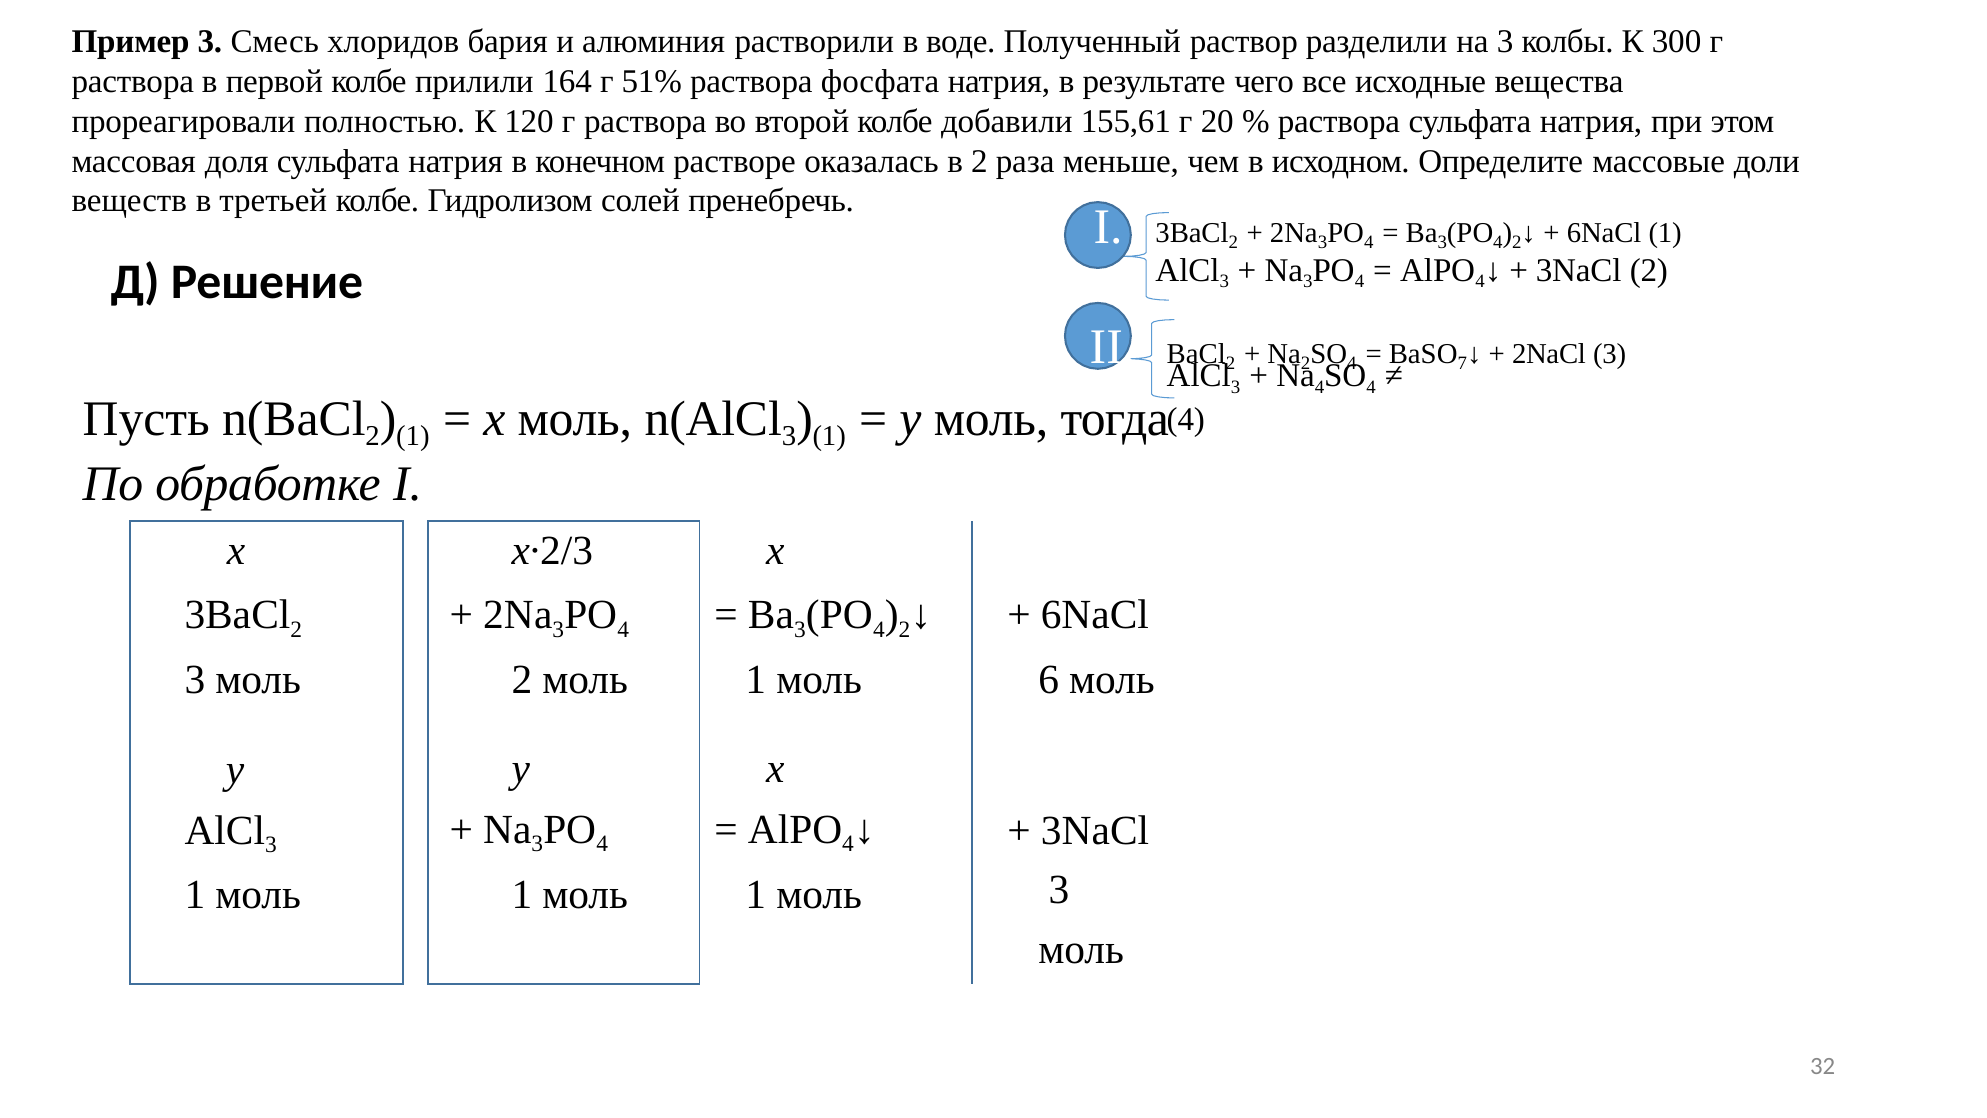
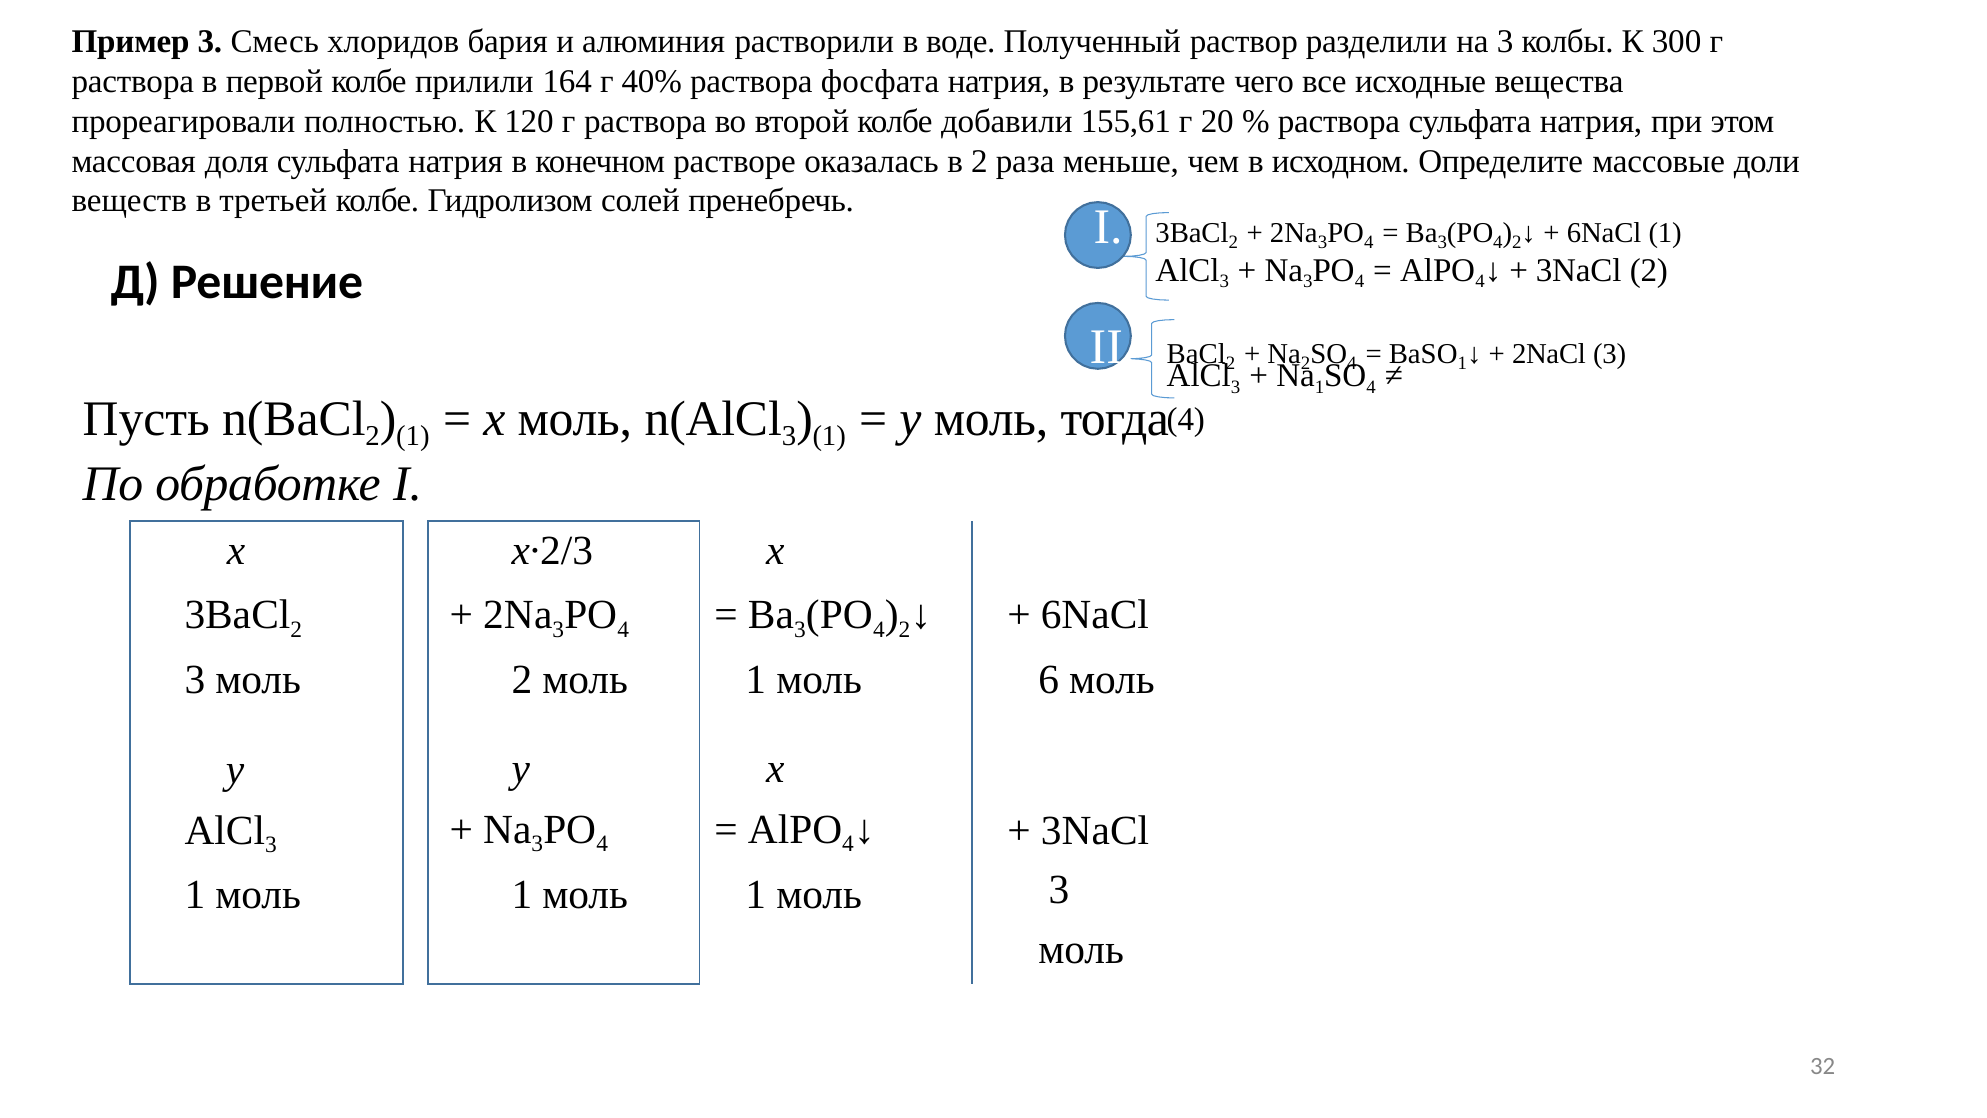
51%: 51% -> 40% (652, 82)
7: 7 -> 1 (1462, 363)
4: 4 -> 1 (1319, 387)
